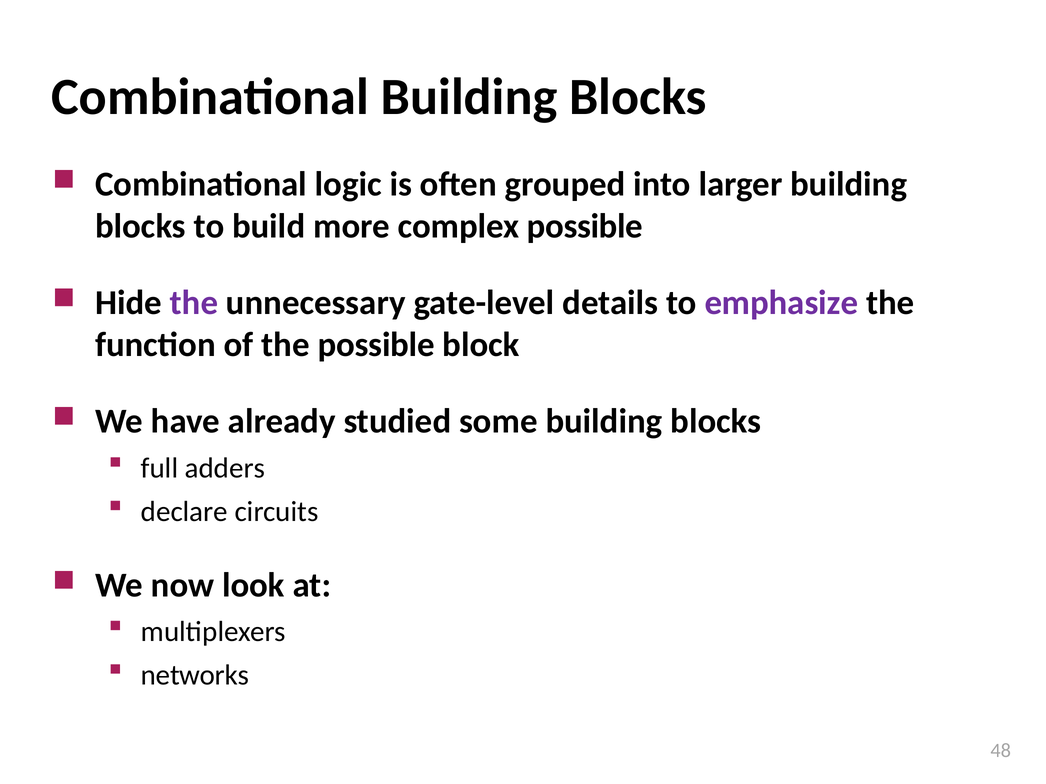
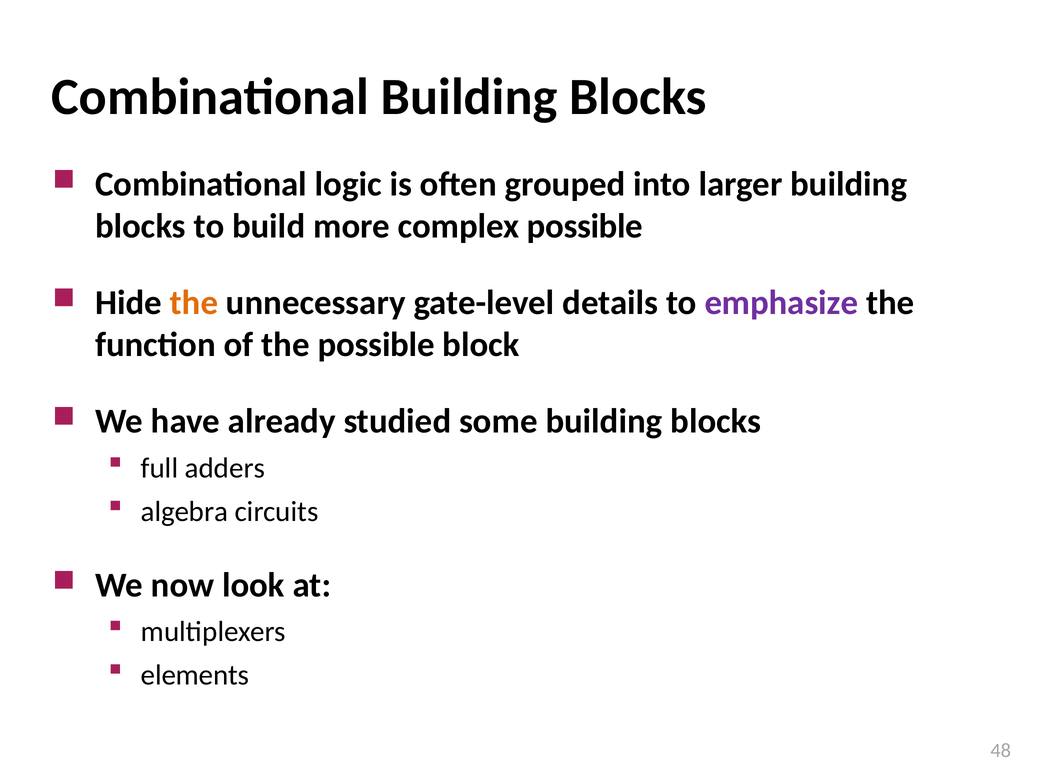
the colour: purple -> orange (194, 303)
declare: declare -> algebra (184, 512)
networks: networks -> elements (195, 676)
